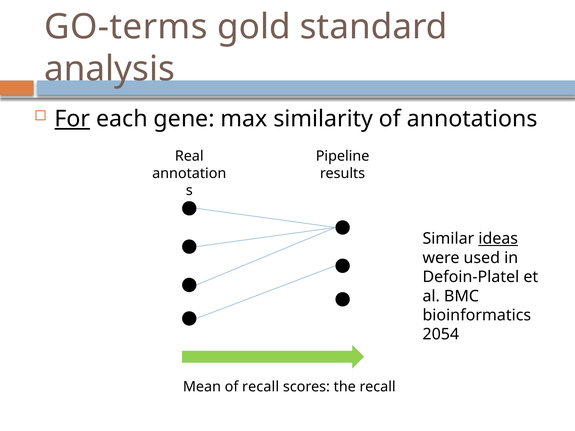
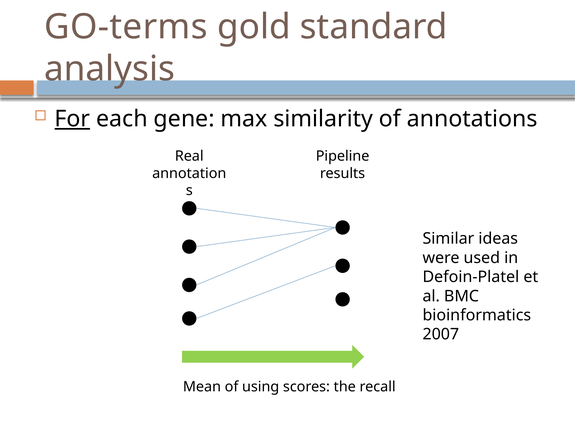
ideas underline: present -> none (498, 239)
2054: 2054 -> 2007 (441, 335)
of recall: recall -> using (261, 387)
